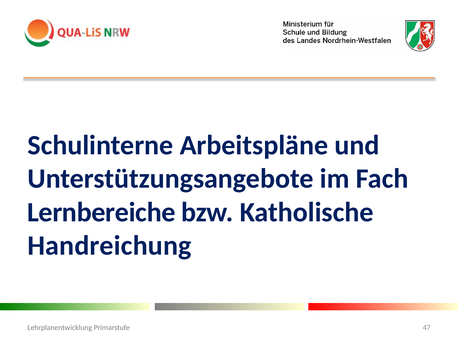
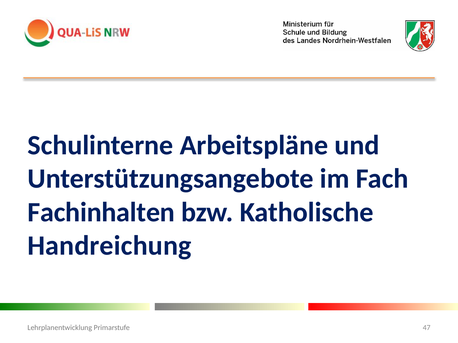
Lernbereiche: Lernbereiche -> Fachinhalten (101, 213)
